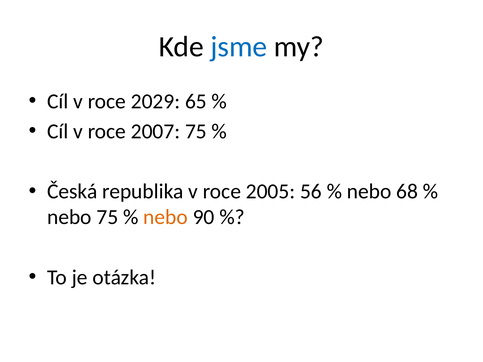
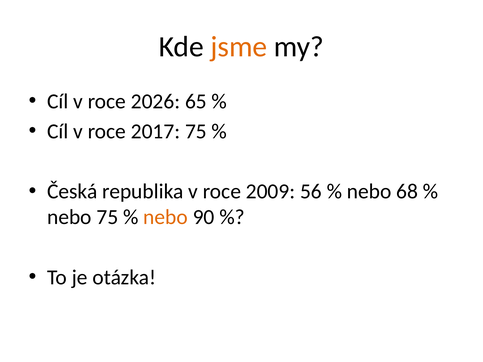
jsme colour: blue -> orange (239, 47)
2029: 2029 -> 2026 (155, 101)
2007: 2007 -> 2017 (155, 131)
2005: 2005 -> 2009 (271, 192)
